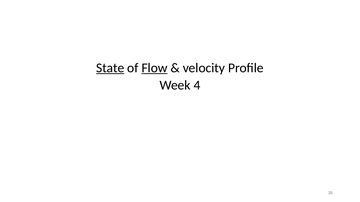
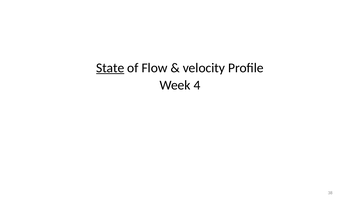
Flow underline: present -> none (155, 68)
